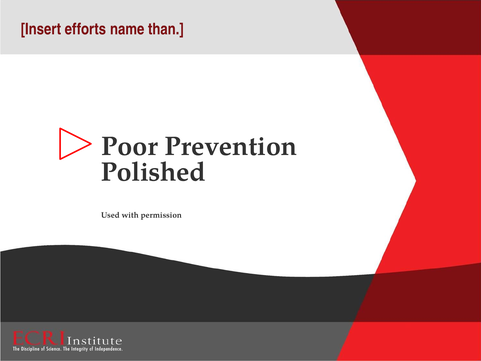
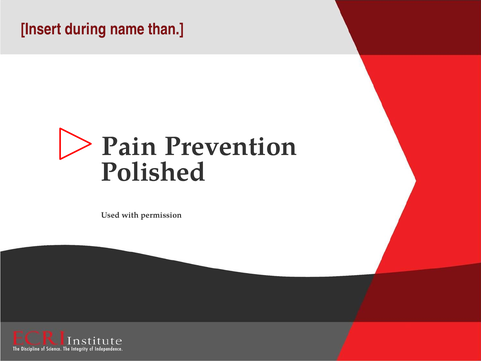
efforts: efforts -> during (86, 29)
Poor: Poor -> Pain (129, 146)
